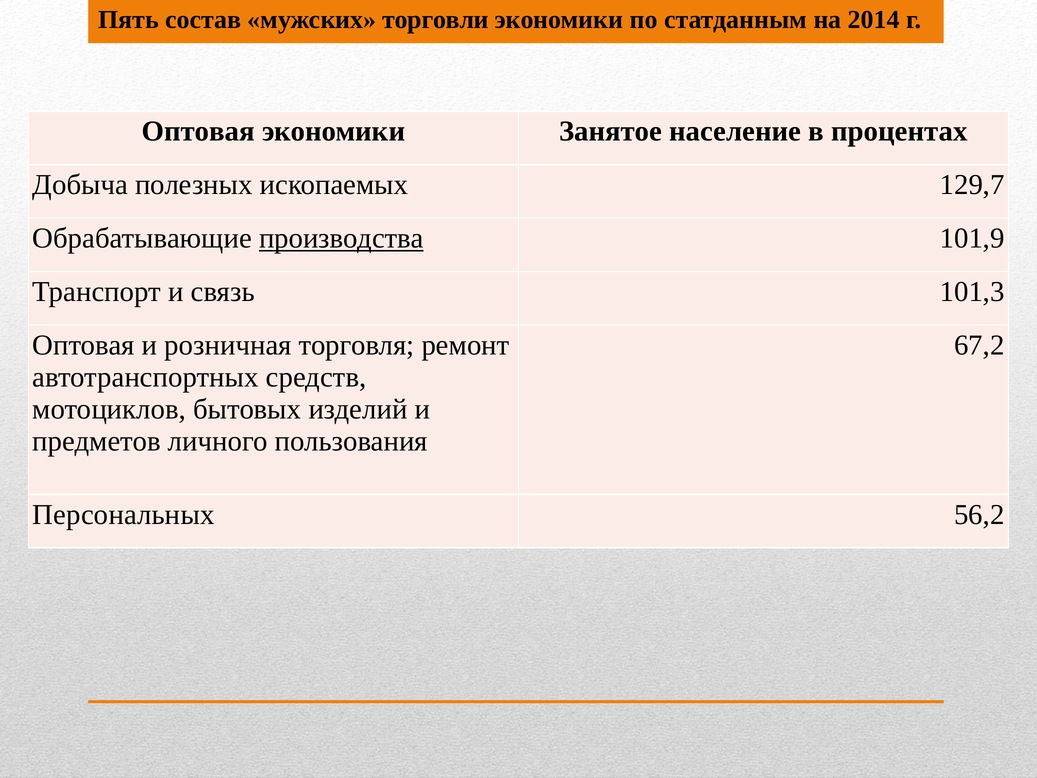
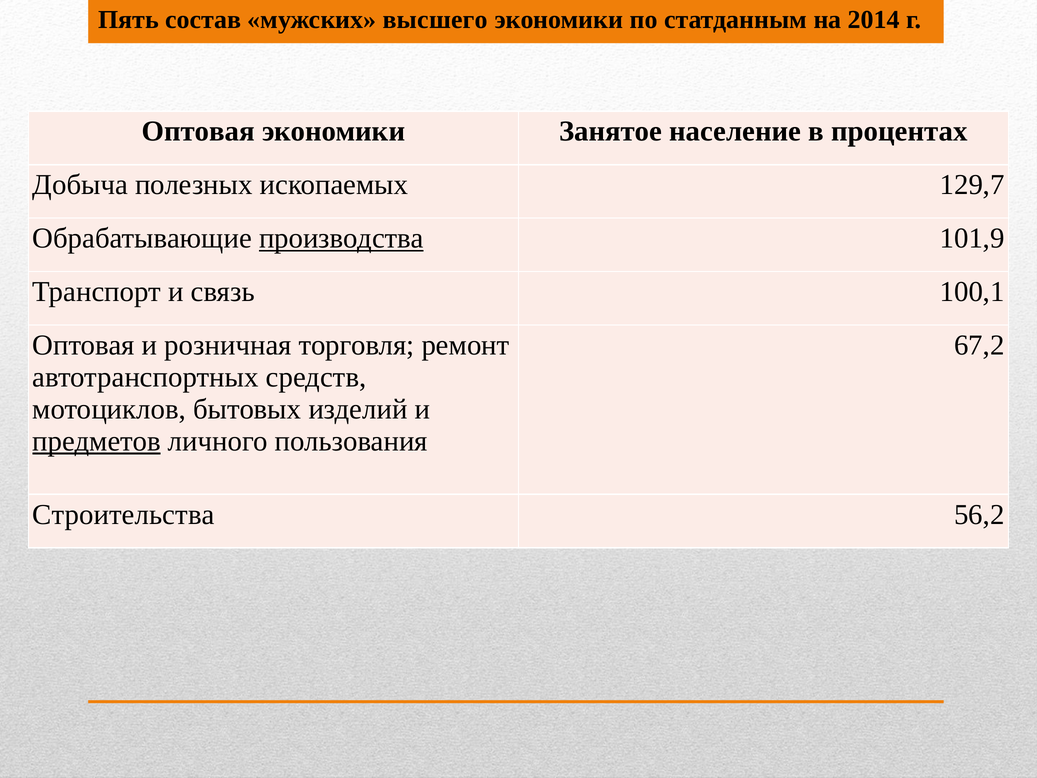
торговли: торговли -> высшего (435, 20)
101,3: 101,3 -> 100,1 (972, 292)
предметов underline: none -> present (97, 441)
Персональных: Персональных -> Строительства (124, 514)
